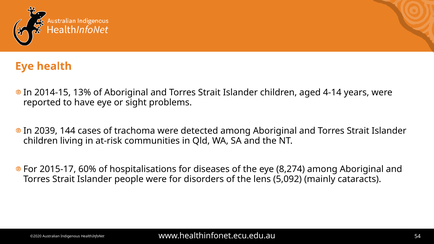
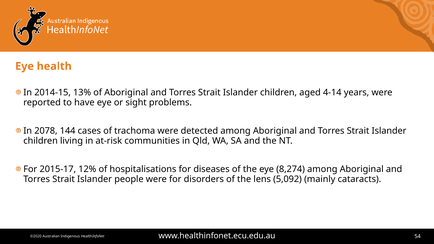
2039: 2039 -> 2078 (46, 131)
60%: 60% -> 12% (87, 169)
